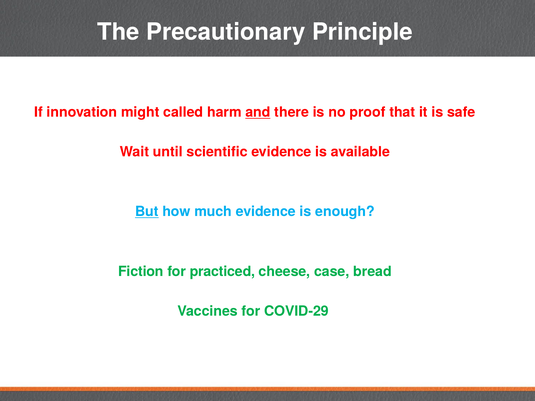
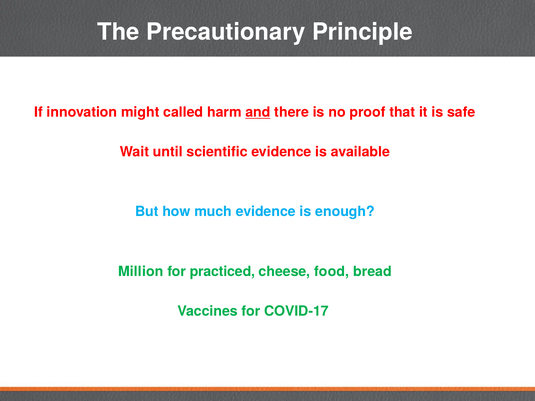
But underline: present -> none (147, 212)
Fiction: Fiction -> Million (141, 272)
case: case -> food (332, 272)
COVID-29: COVID-29 -> COVID-17 (296, 311)
